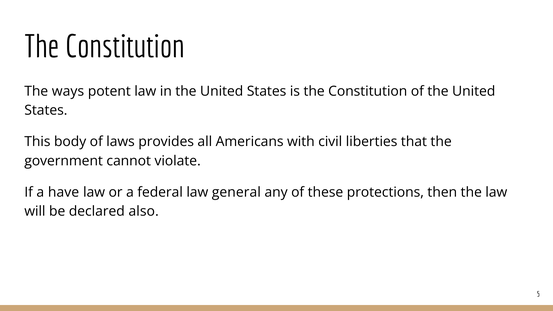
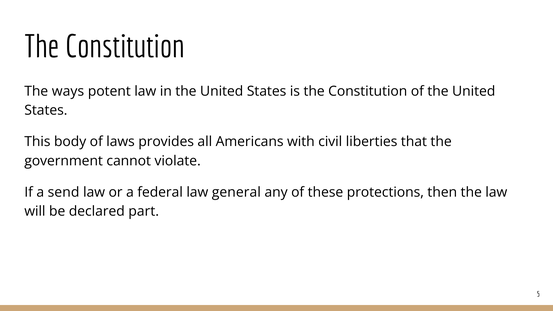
have: have -> send (64, 192)
also: also -> part (144, 211)
